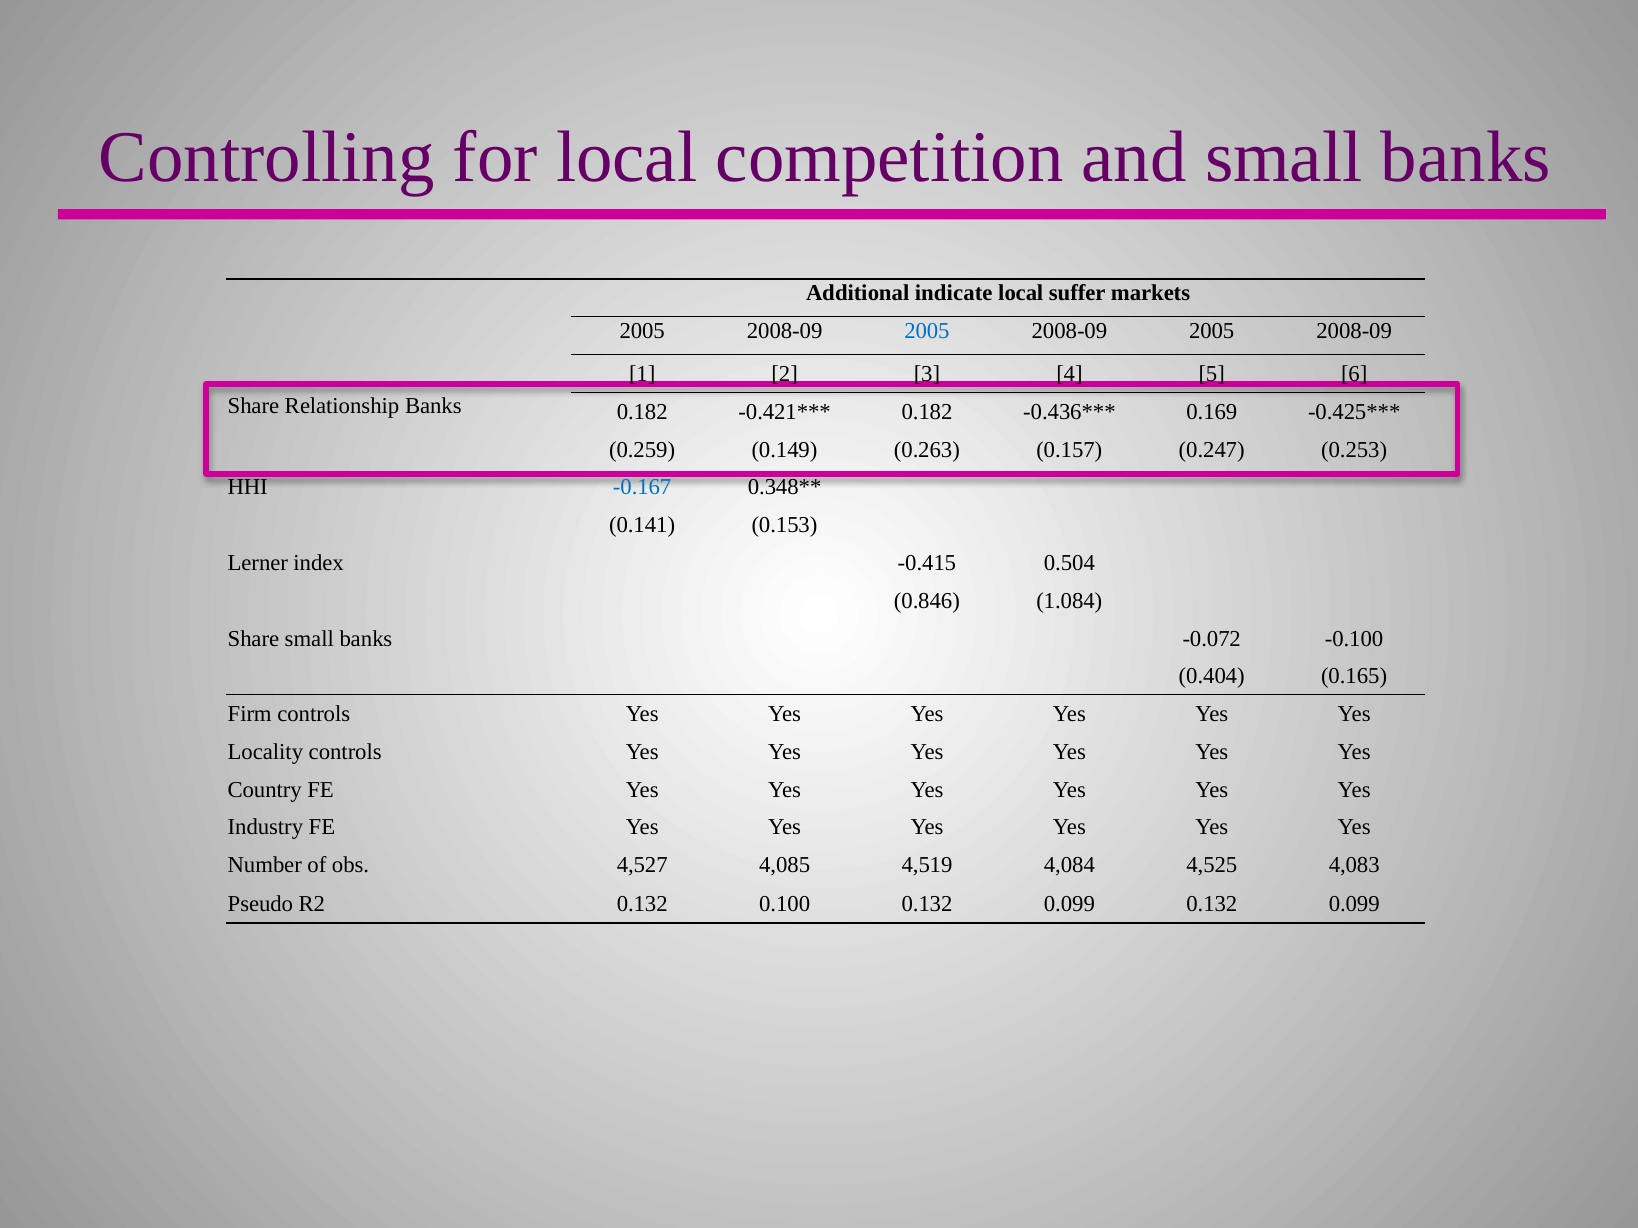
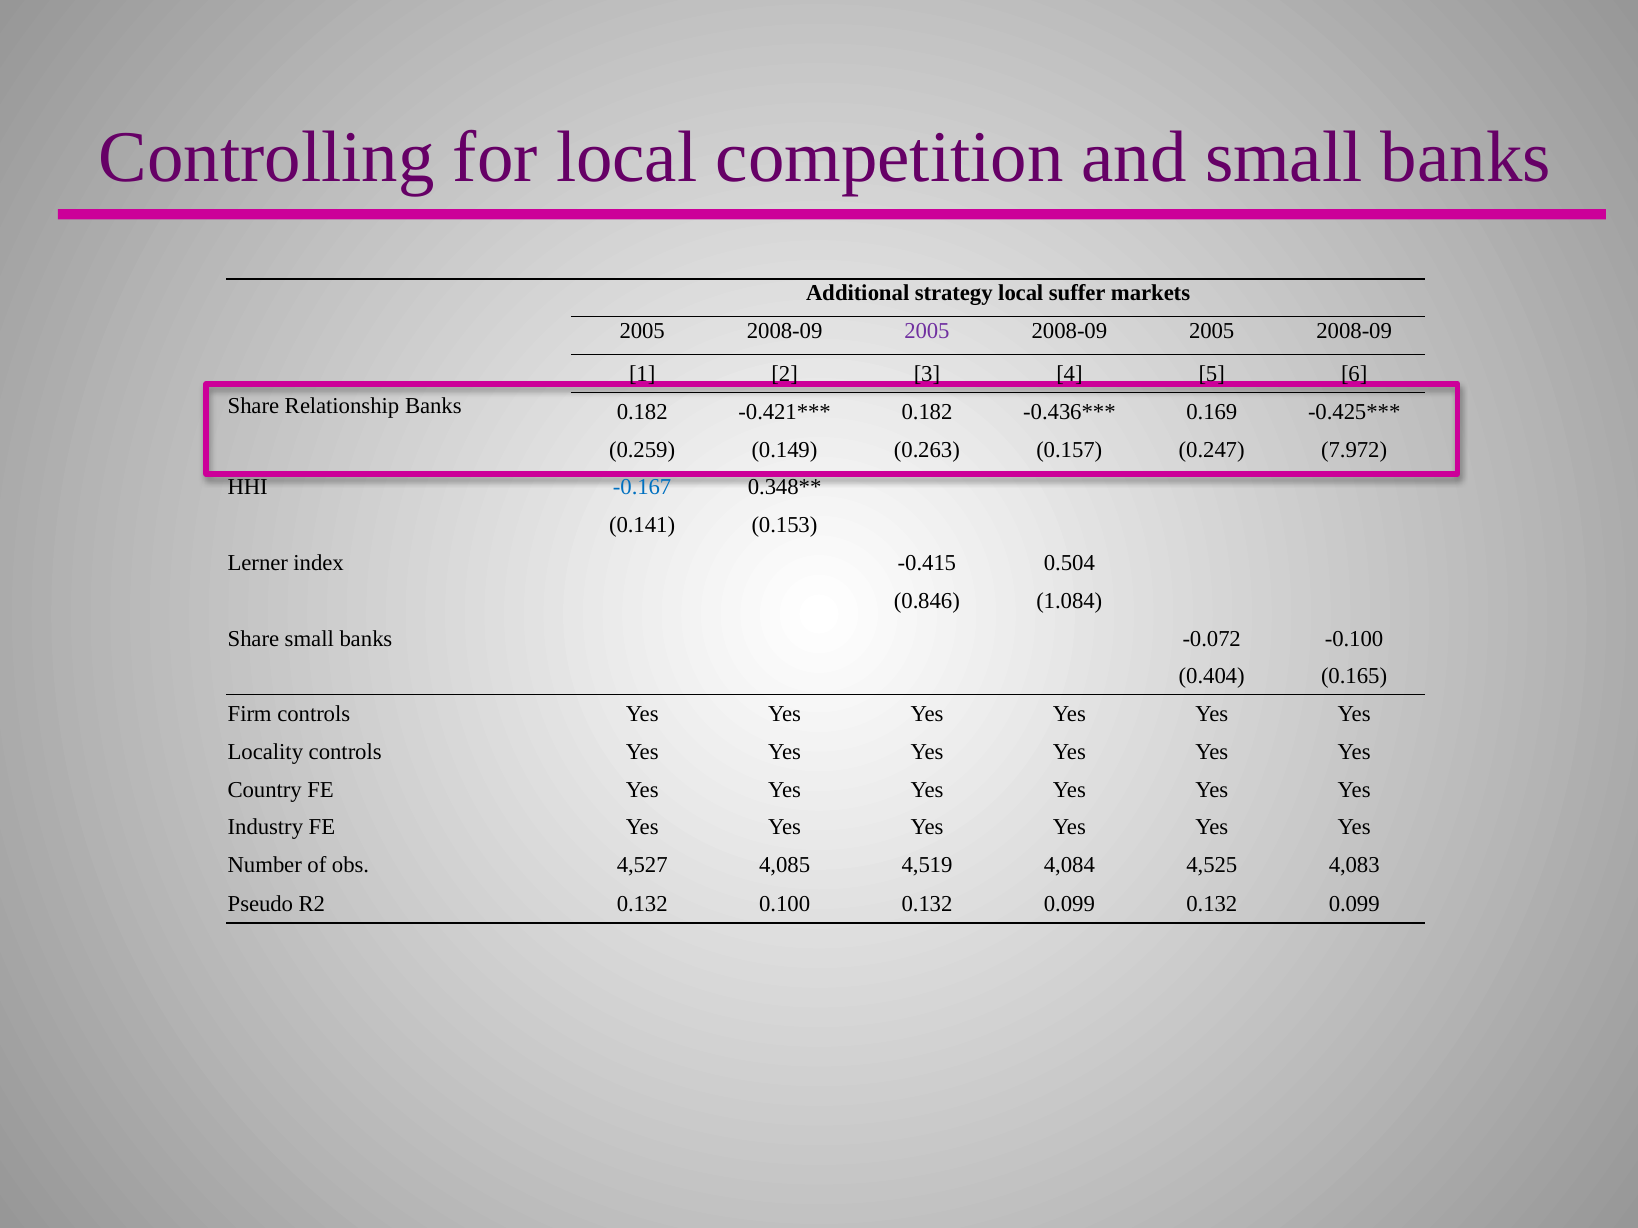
indicate: indicate -> strategy (954, 293)
2005 colour: blue -> purple (927, 331)
0.253: 0.253 -> 7.972 (1354, 450)
